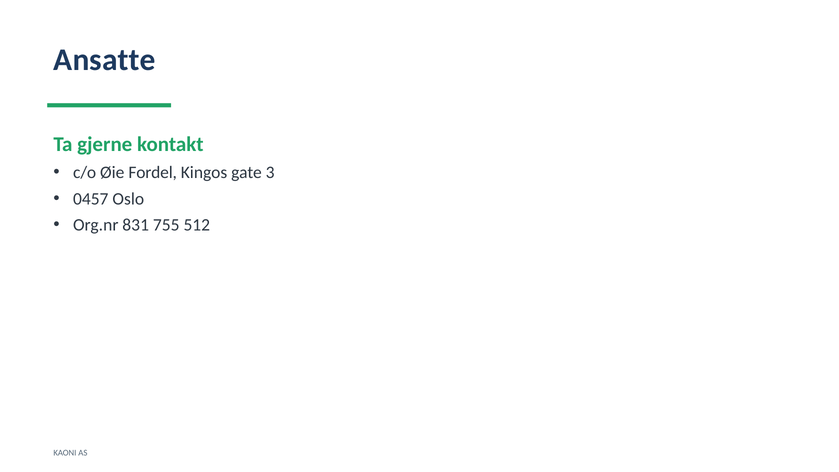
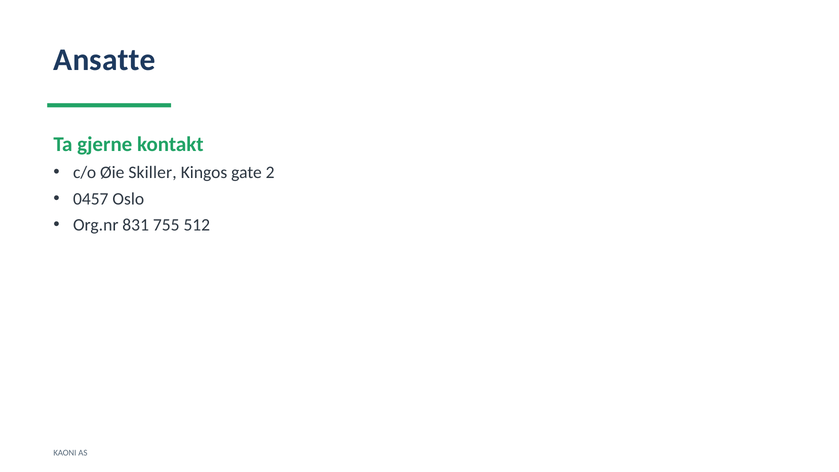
Fordel: Fordel -> Skiller (153, 173)
3: 3 -> 2 (270, 173)
